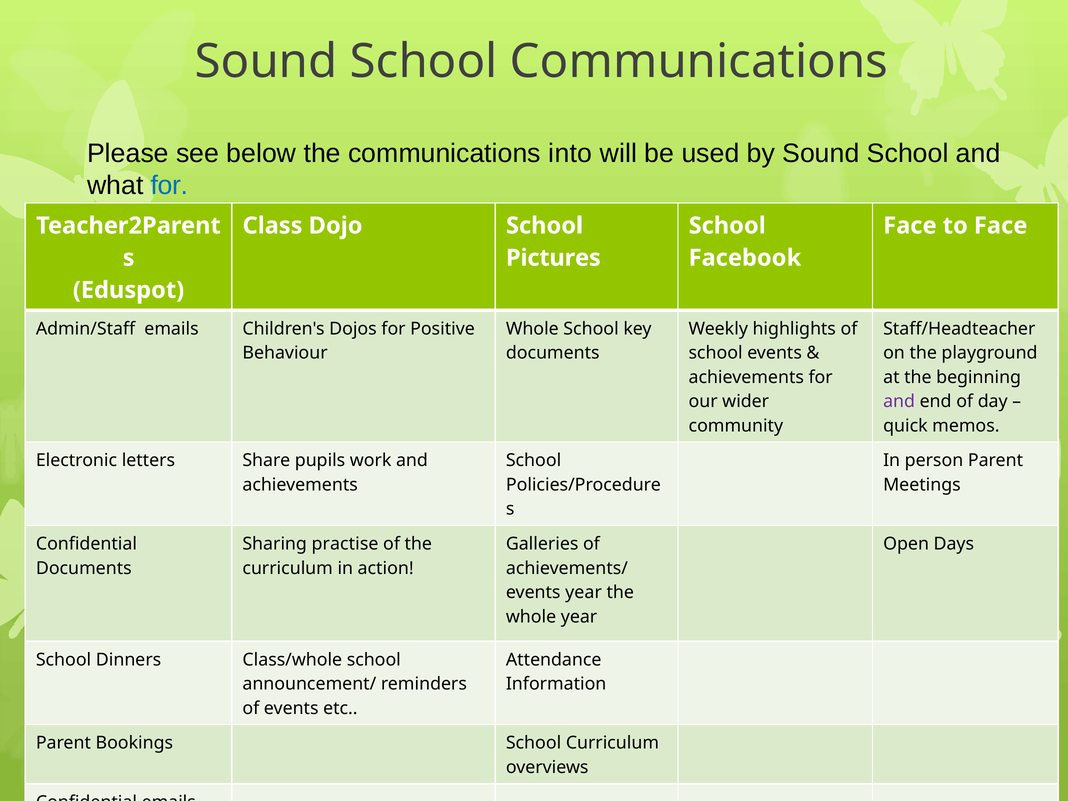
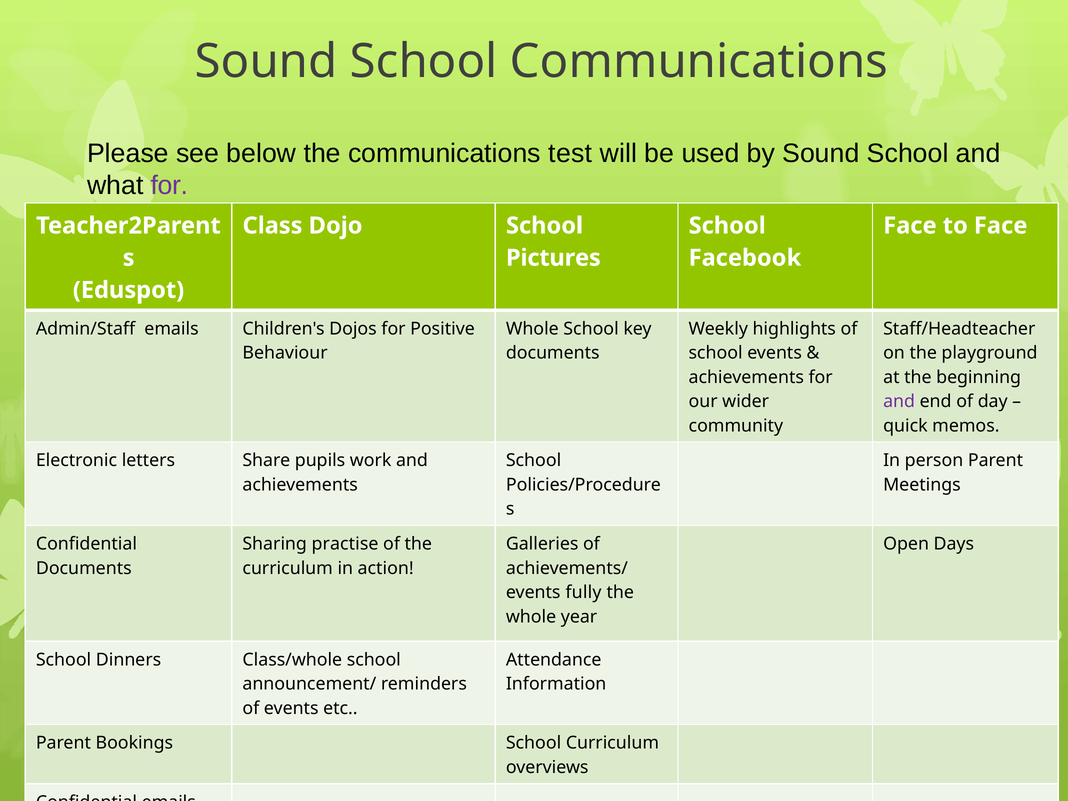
into: into -> test (570, 153)
for colour: blue -> purple (170, 185)
events year: year -> fully (583, 592)
